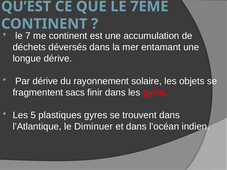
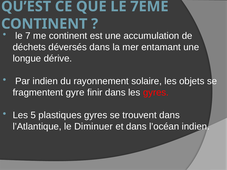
Par dérive: dérive -> indien (45, 81)
sacs: sacs -> gyre (75, 93)
